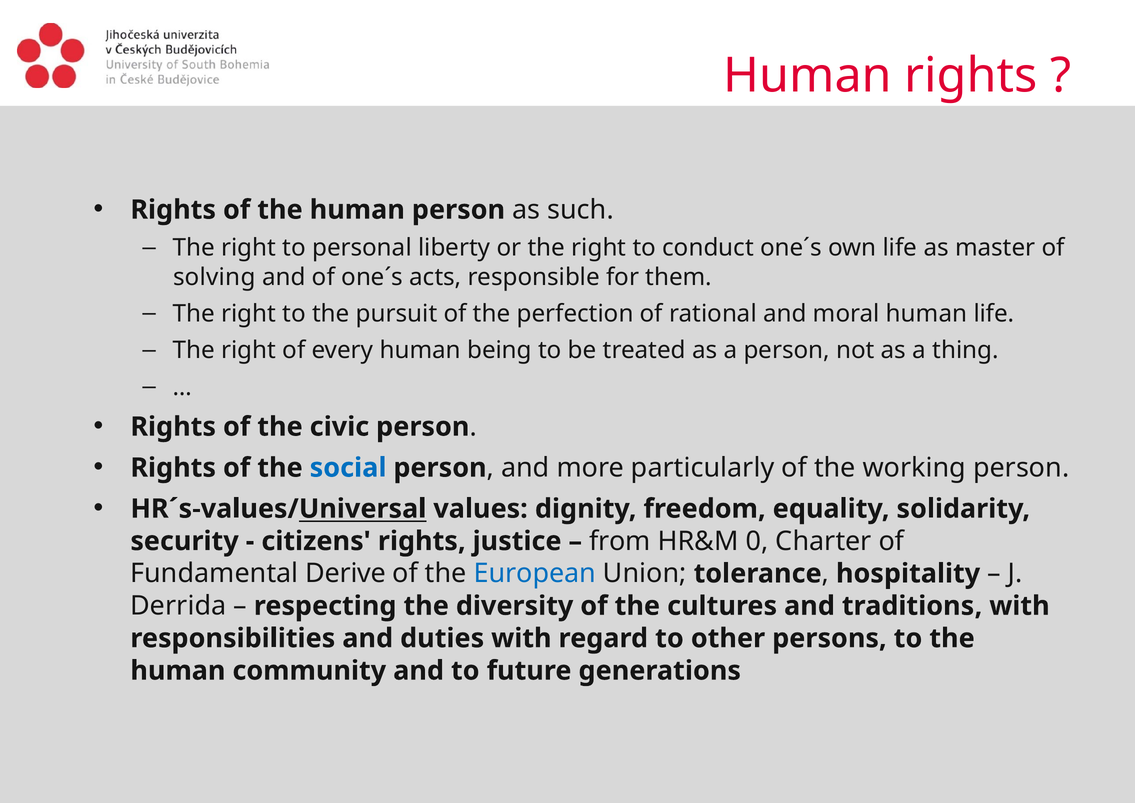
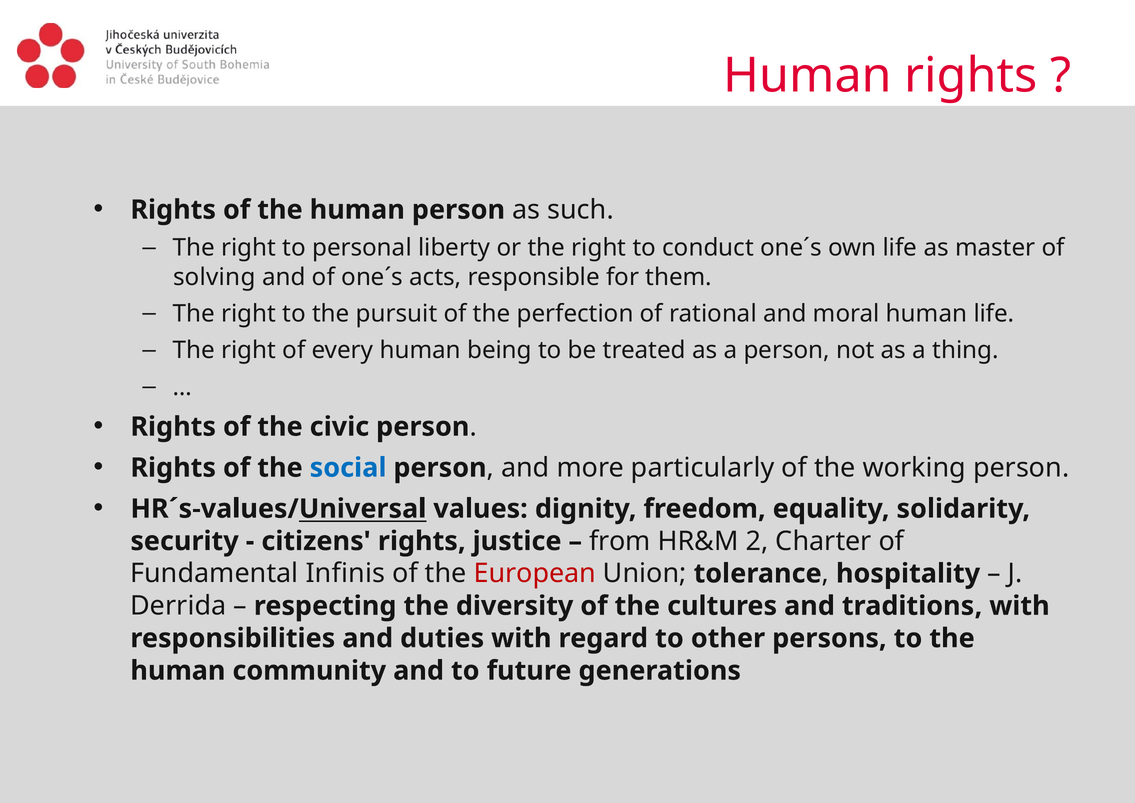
0: 0 -> 2 (757, 541)
Derive: Derive -> Infinis (345, 573)
European colour: blue -> red (535, 573)
